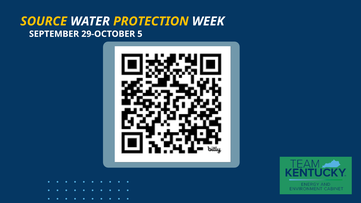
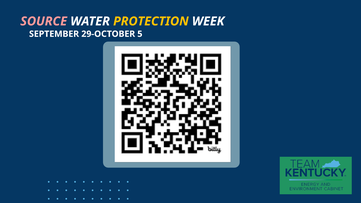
SOURCE colour: yellow -> pink (44, 21)
